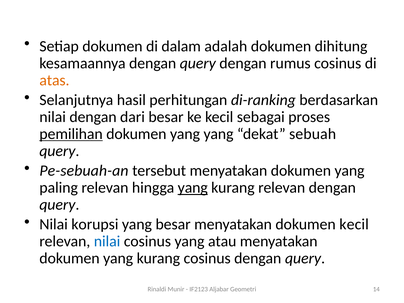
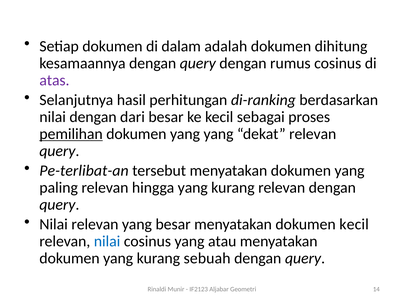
atas colour: orange -> purple (54, 80)
dekat sebuah: sebuah -> relevan (313, 134)
Pe-sebuah-an: Pe-sebuah-an -> Pe-terlibat-an (84, 171)
yang underline: present -> none (193, 188)
Nilai korupsi: korupsi -> relevan (95, 224)
kurang cosinus: cosinus -> sebuah (207, 258)
